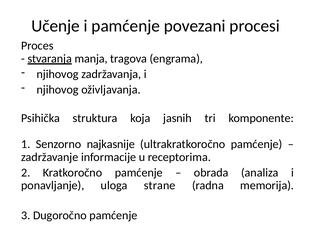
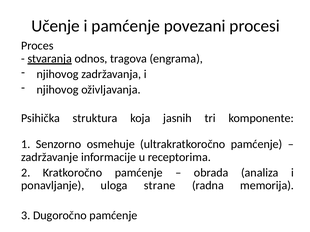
manja: manja -> odnos (91, 59)
najkasnije: najkasnije -> osmehuje (111, 144)
